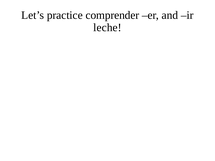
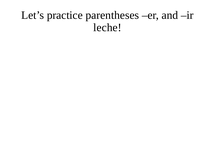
comprender: comprender -> parentheses (112, 15)
